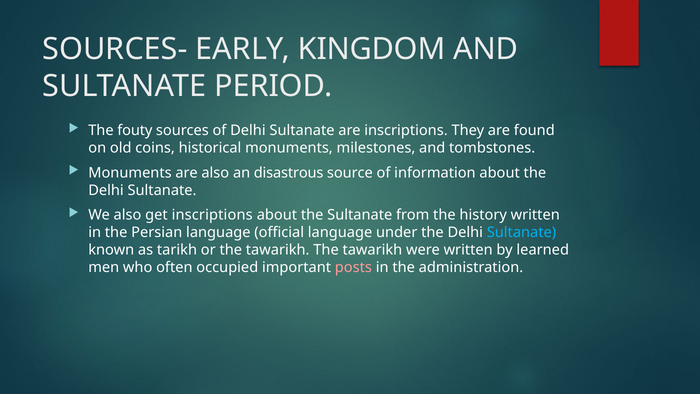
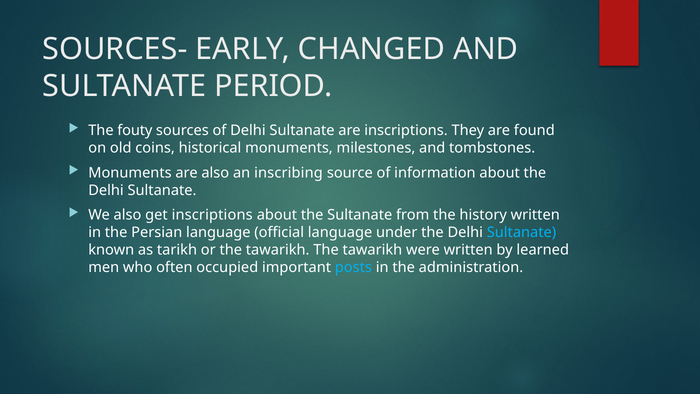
KINGDOM: KINGDOM -> CHANGED (371, 49)
disastrous: disastrous -> inscribing (288, 173)
posts colour: pink -> light blue (353, 267)
